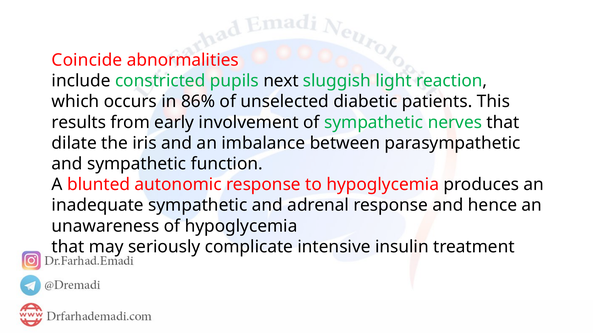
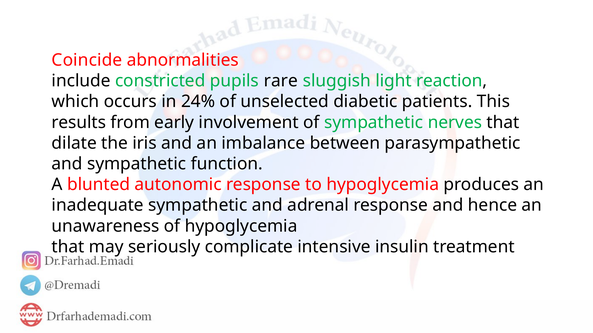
next: next -> rare (281, 81)
86%: 86% -> 24% (198, 102)
